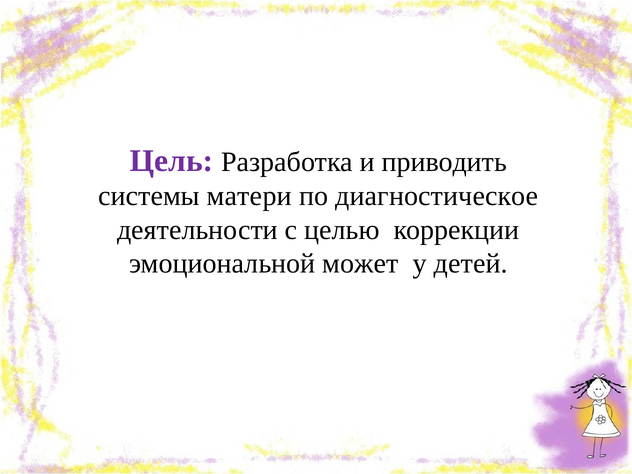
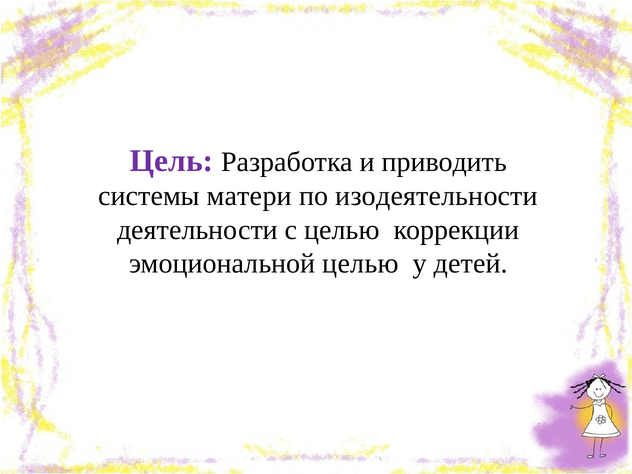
диагностическое: диагностическое -> изодеятельности (437, 196)
эмоциональной может: может -> целью (361, 264)
